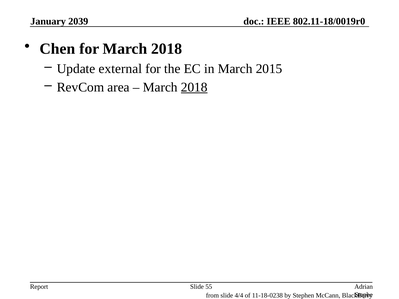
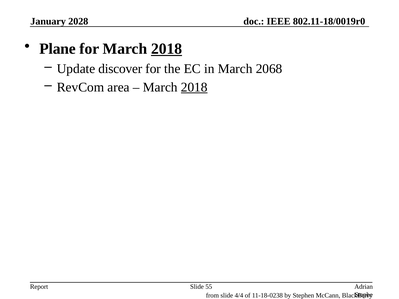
2039: 2039 -> 2028 (78, 21)
Chen: Chen -> Plane (58, 49)
2018 underline: none -> present (167, 49)
external: external -> discover (120, 69)
2015: 2015 -> 2068 (269, 69)
